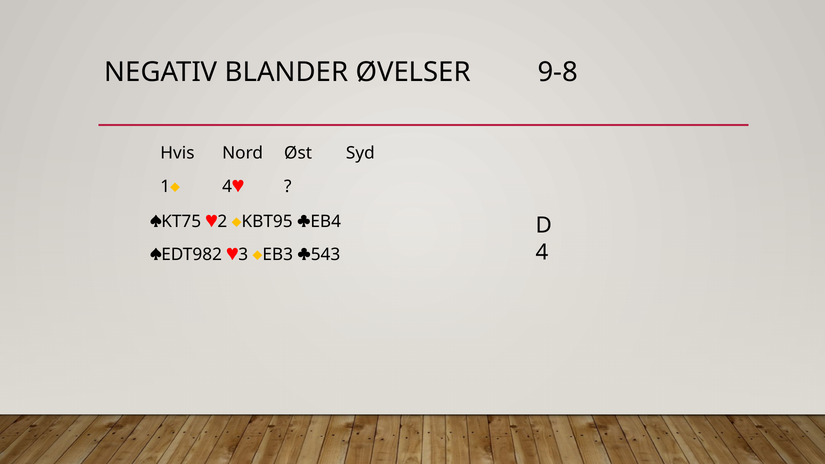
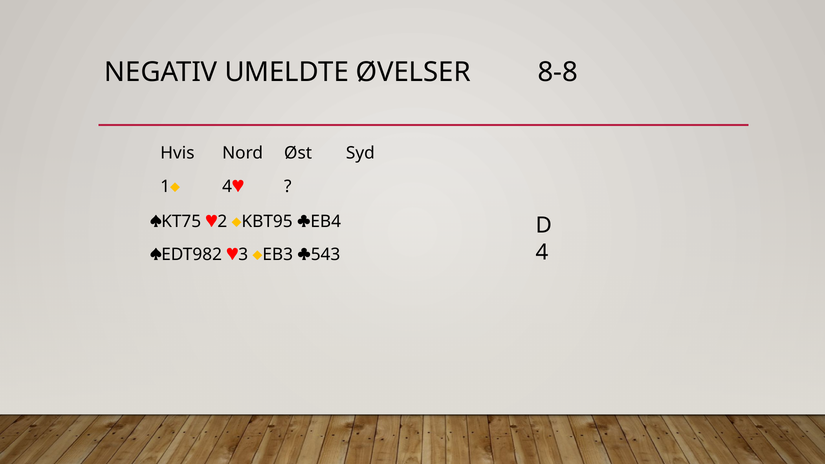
BLANDER: BLANDER -> UMELDTE (287, 72)
9-8: 9-8 -> 8-8 (558, 72)
